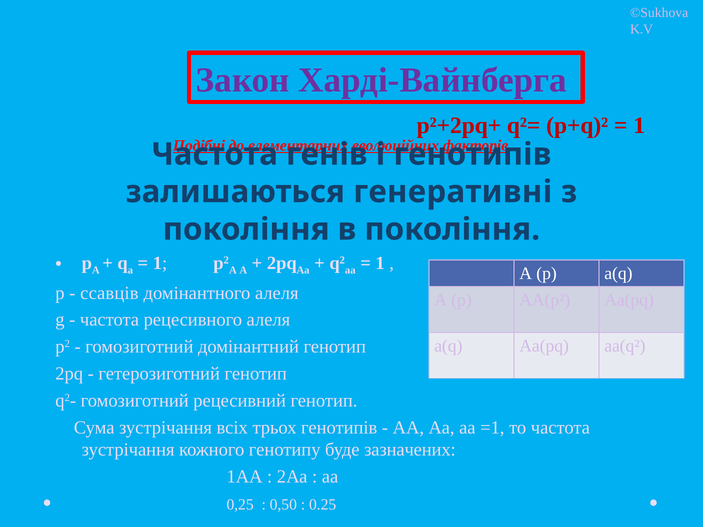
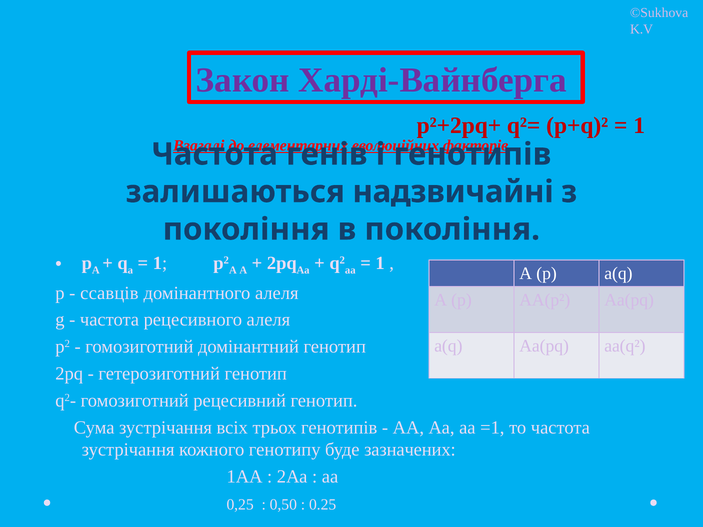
Подібні: Подібні -> Взагалі (199, 146)
генеративні: генеративні -> надзвичайні (453, 192)
